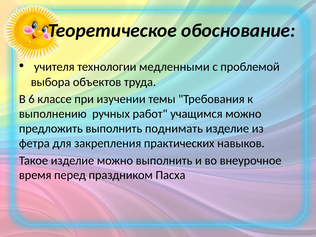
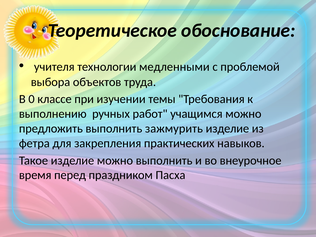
6: 6 -> 0 (31, 99)
поднимать: поднимать -> зажмурить (174, 129)
